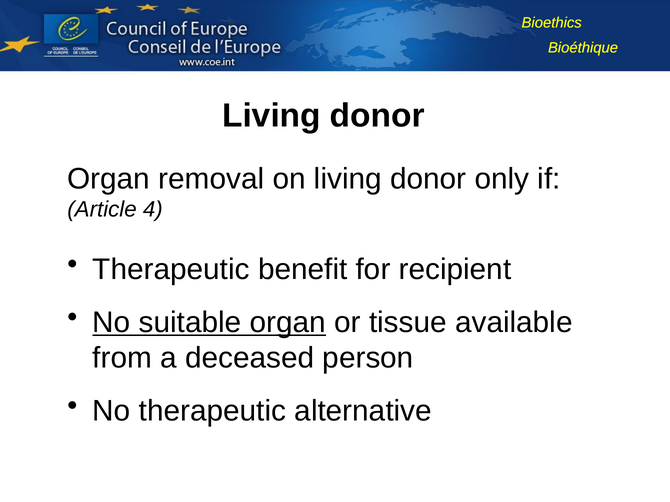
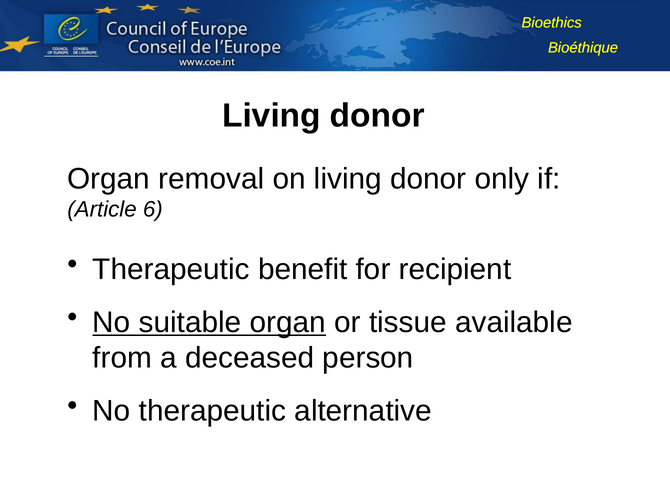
4: 4 -> 6 (153, 210)
